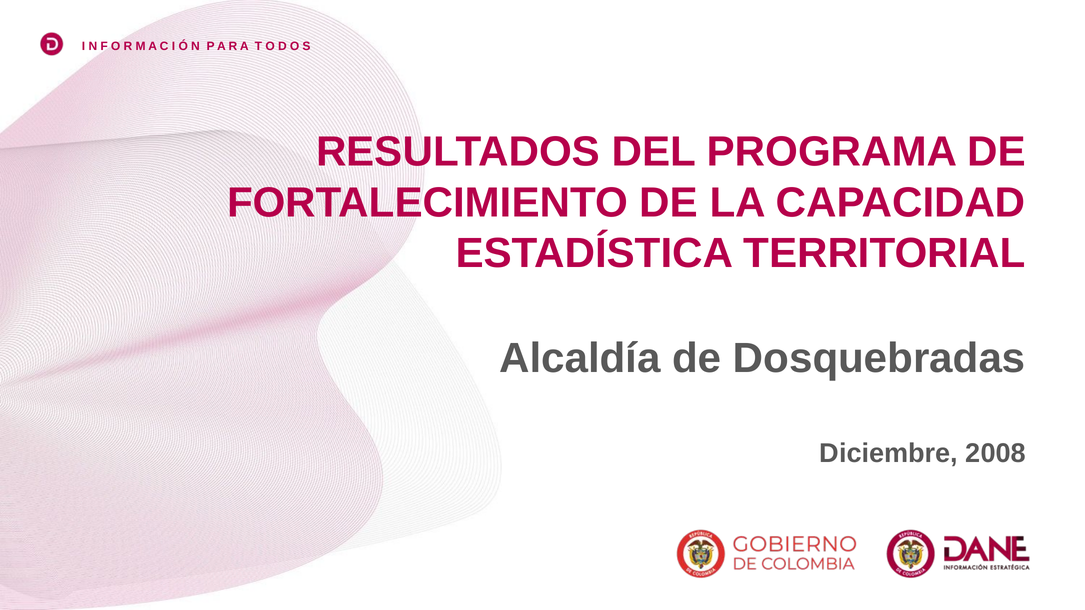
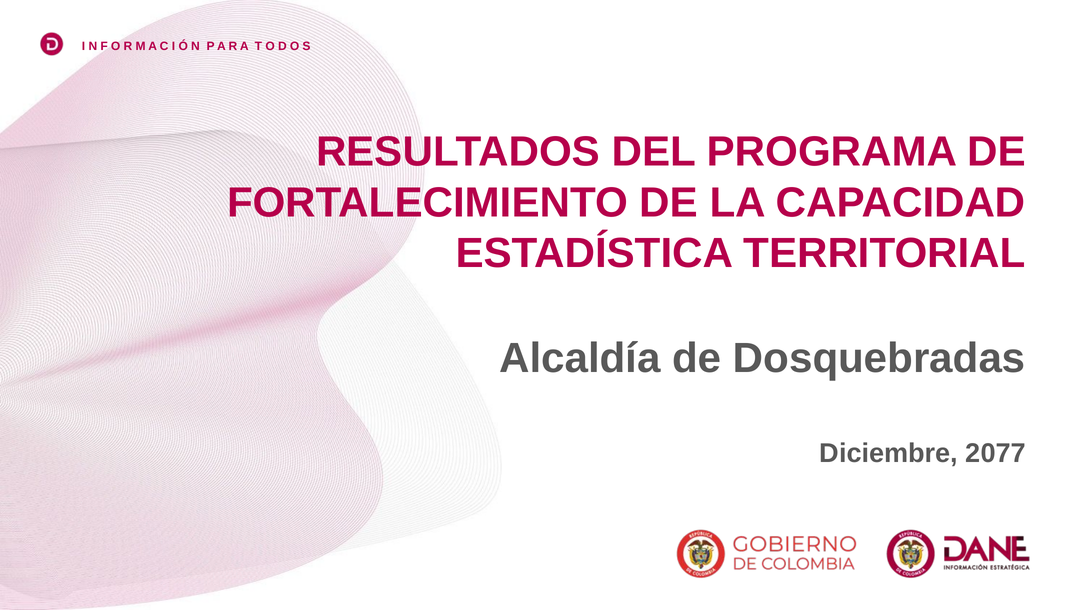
2008: 2008 -> 2077 (996, 453)
